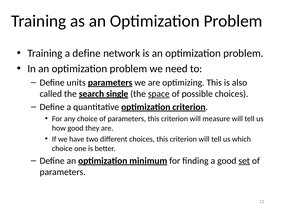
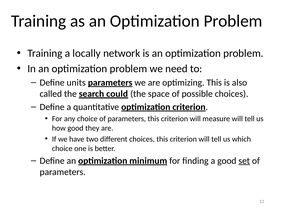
a define: define -> locally (87, 53)
single: single -> could (117, 94)
space underline: present -> none (159, 94)
